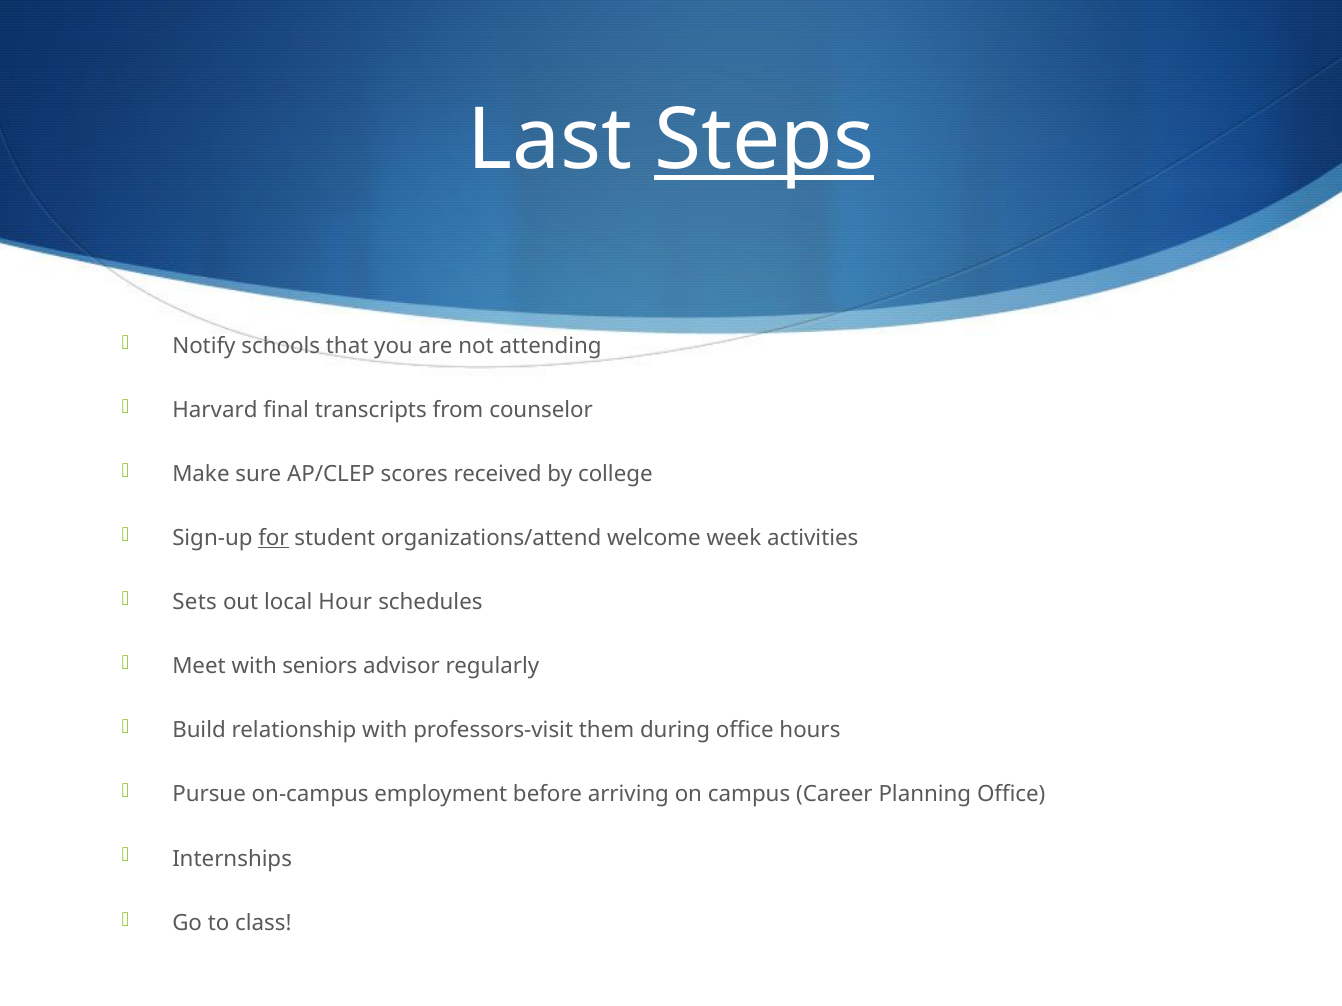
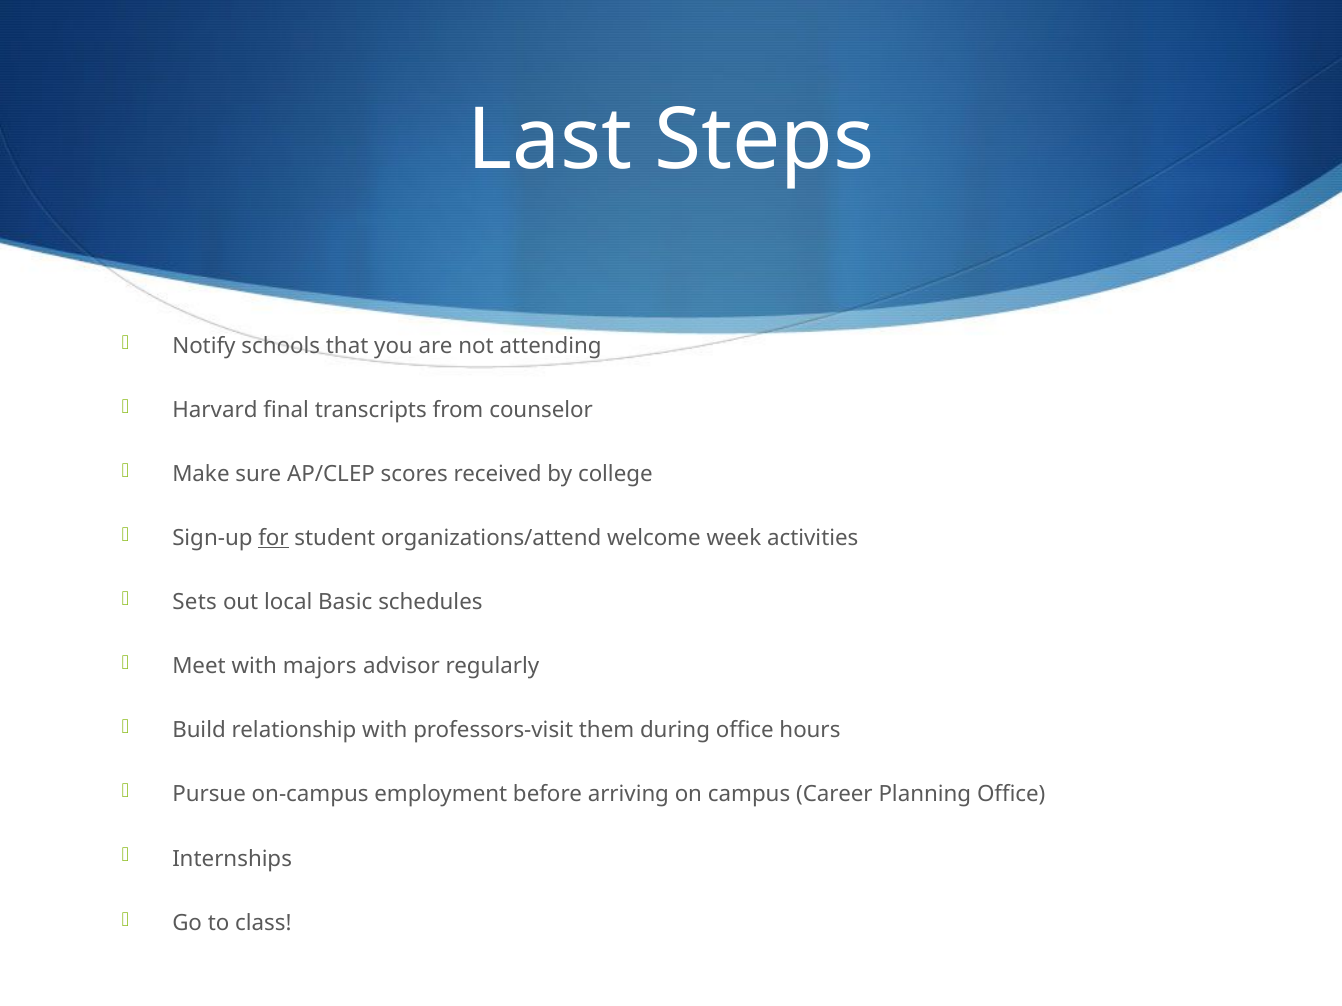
Steps underline: present -> none (764, 141)
Hour: Hour -> Basic (345, 603)
seniors: seniors -> majors (320, 667)
